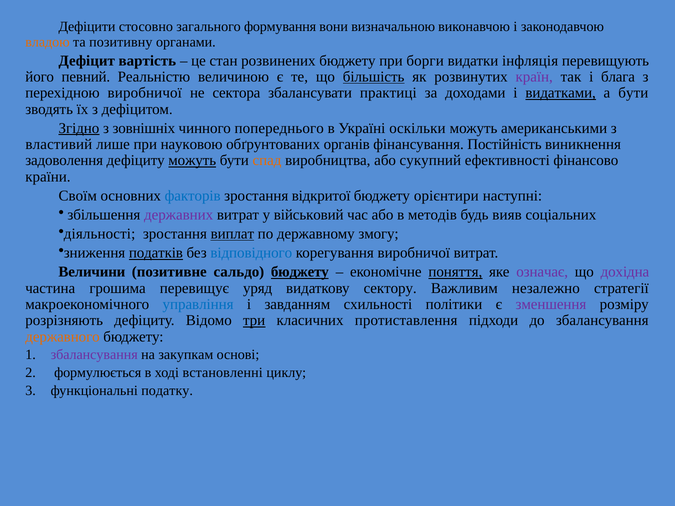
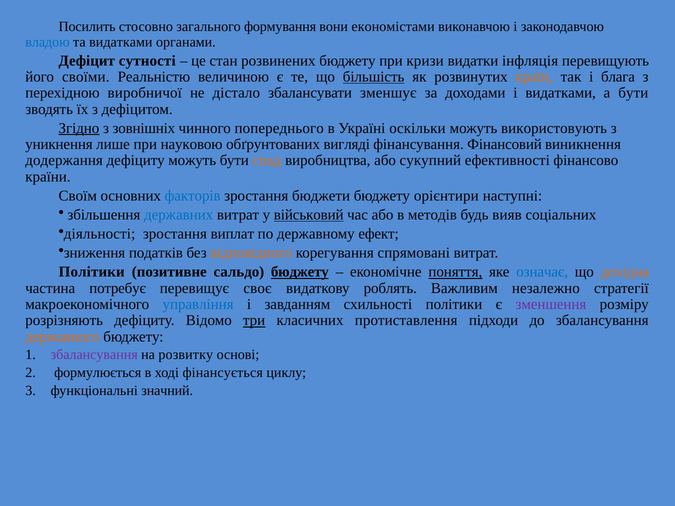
Дефіцити: Дефіцити -> Посилить (87, 27)
визначальною: визначальною -> економістами (393, 27)
владою colour: orange -> blue (48, 42)
та позитивну: позитивну -> видатками (121, 42)
вартість: вартість -> сутності (147, 61)
борги: борги -> кризи (425, 61)
певний: певний -> своїми (86, 77)
країн colour: purple -> orange (534, 77)
сектора: сектора -> дістало (236, 93)
практиці: практиці -> зменшує (388, 93)
видатками underline: present -> none (561, 93)
американськими: американськими -> використовують (554, 128)
властивий: властивий -> уникнення (59, 144)
органів: органів -> вигляді (347, 144)
Постійність: Постійність -> Фінансовий (505, 144)
задоволення: задоволення -> додержання (64, 161)
можуть underline: present -> none (192, 161)
відкритої: відкритої -> бюджети (321, 196)
державних colour: purple -> blue (179, 215)
військовий underline: none -> present (309, 215)
виплат underline: present -> none (232, 234)
змогу: змогу -> ефект (379, 234)
податків underline: present -> none (156, 253)
відповідного colour: blue -> orange (251, 253)
корегування виробничої: виробничої -> спрямовані (414, 253)
Величини: Величини -> Політики (92, 272)
означає colour: purple -> blue (542, 272)
дохідна colour: purple -> orange (625, 272)
грошима: грошима -> потребує (118, 288)
уряд: уряд -> своє (257, 288)
сектору: сектору -> роблять (390, 288)
закупкам: закупкам -> розвитку (186, 355)
встановленні: встановленні -> фінансується (223, 373)
податку: податку -> значний (167, 391)
